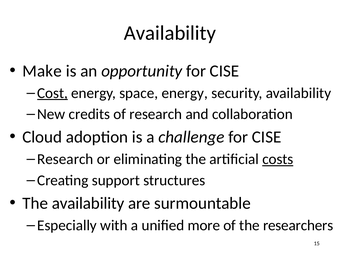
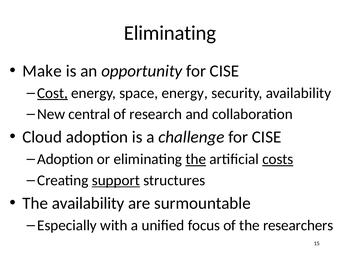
Availability: Availability -> Eliminating (170, 33)
credits: credits -> central (89, 114)
Research: Research -> Adoption (65, 159)
the underline: none -> present (196, 159)
support underline: none -> present (116, 180)
more: more -> focus (204, 225)
